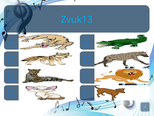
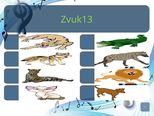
Zvuk13 colour: light blue -> light green (77, 19)
